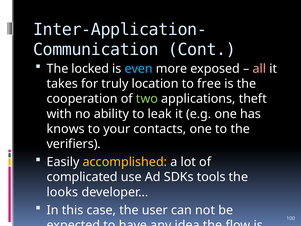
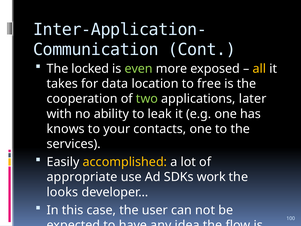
even colour: light blue -> light green (139, 69)
all colour: pink -> yellow (259, 69)
truly: truly -> data (115, 84)
theft: theft -> later (253, 99)
verifiers: verifiers -> services (74, 144)
complicated: complicated -> appropriate (82, 177)
tools: tools -> work (211, 177)
